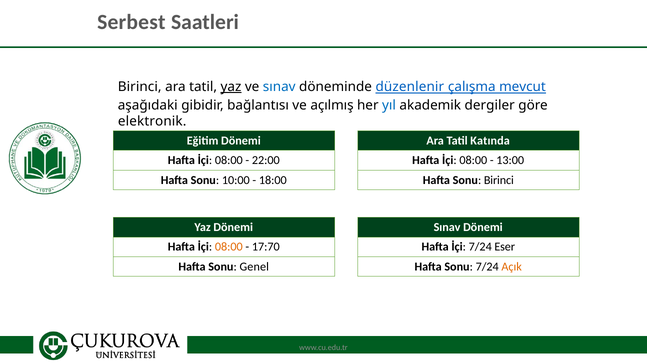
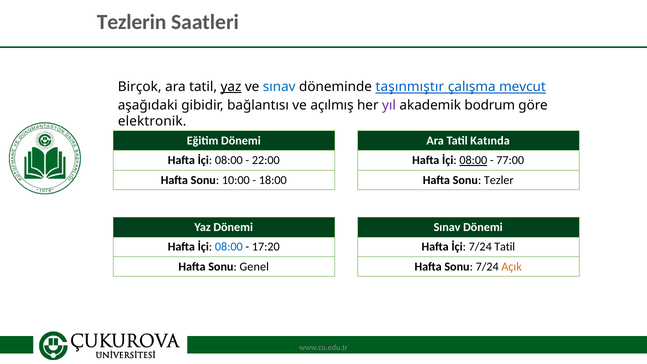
Serbest: Serbest -> Tezlerin (132, 22)
Birinci: Birinci -> Birçok (140, 87)
düzenlenir: düzenlenir -> taşınmıştır (410, 87)
yıl colour: blue -> purple (389, 105)
dergiler: dergiler -> bodrum (490, 105)
08:00 underline: none -> present (473, 160)
13:00: 13:00 -> 77:00 (510, 160)
Sonu Birinci: Birinci -> Tezler (499, 180)
08:00 colour: orange -> blue (229, 247)
17:70: 17:70 -> 17:20 (266, 247)
7/24 Eser: Eser -> Tatil (505, 247)
